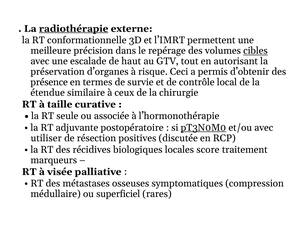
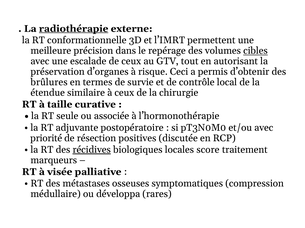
de haut: haut -> ceux (131, 61)
présence: présence -> brûlures (49, 82)
pT3N0M0 underline: present -> none (203, 128)
utiliser: utiliser -> priorité (46, 139)
récidives underline: none -> present (92, 150)
superficiel: superficiel -> développa (118, 195)
